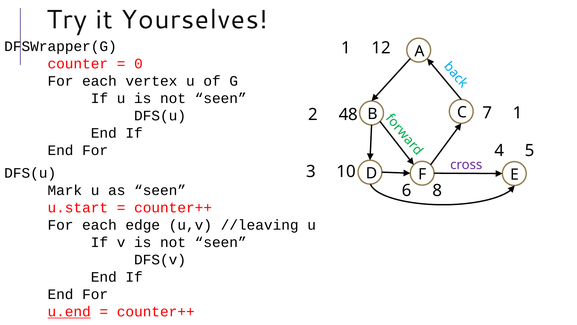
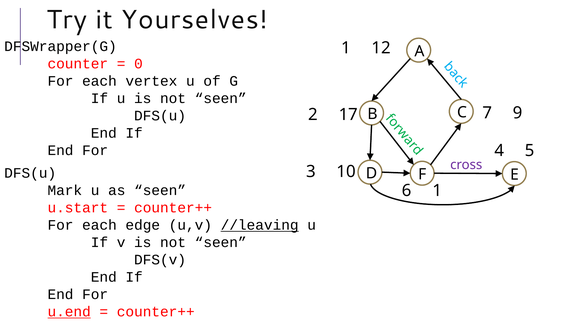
7 1: 1 -> 9 (518, 113)
48: 48 -> 17 (348, 114)
6 8: 8 -> 1 (437, 190)
//leaving underline: none -> present (260, 225)
